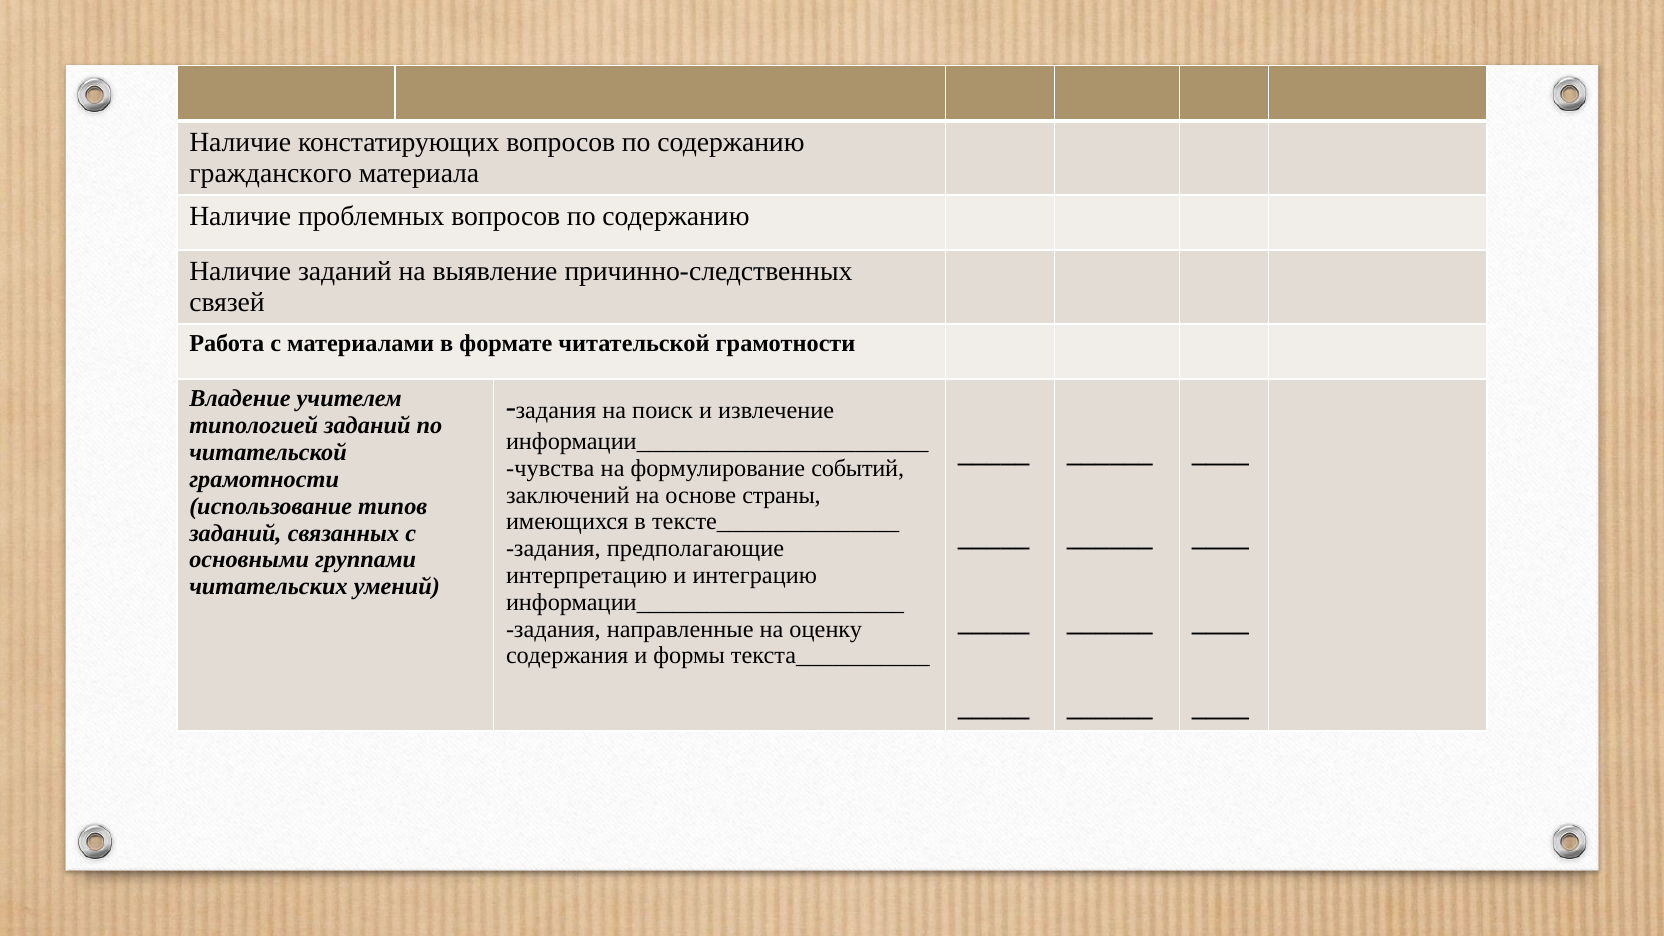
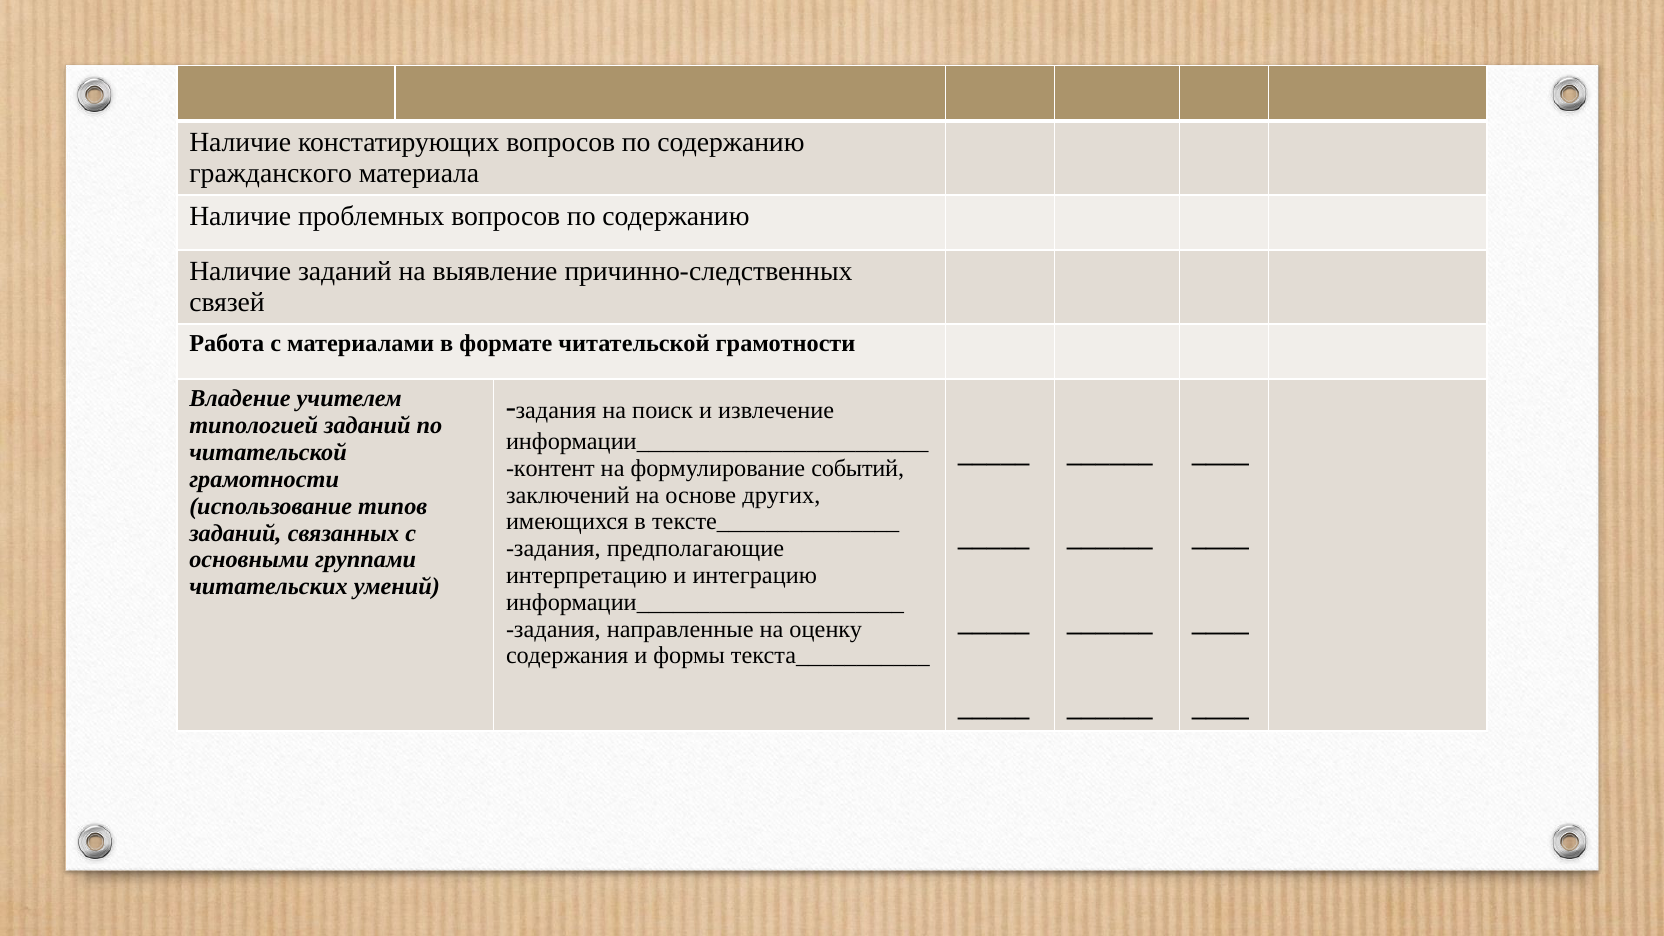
чувства: чувства -> контент (550, 468)
страны: страны -> других (781, 495)
